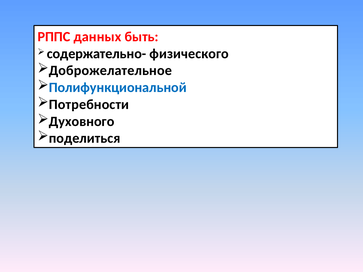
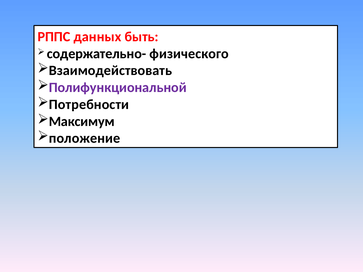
Доброжелательное: Доброжелательное -> Взаимодействовать (110, 71)
Полифункциональной colour: blue -> purple (118, 88)
Духовного: Духовного -> Максимум (82, 122)
поделиться: поделиться -> положение (85, 138)
